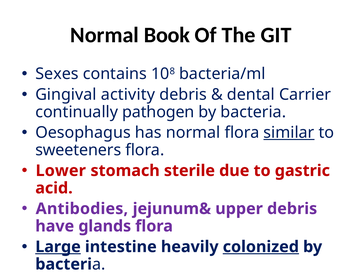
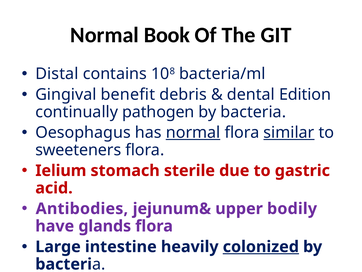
Sexes: Sexes -> Distal (57, 74)
activity: activity -> benefit (128, 94)
Carrier: Carrier -> Edition (305, 94)
normal underline: none -> present (193, 132)
Lower: Lower -> Ielium (61, 170)
upper debris: debris -> bodily (292, 208)
Large underline: present -> none (58, 246)
